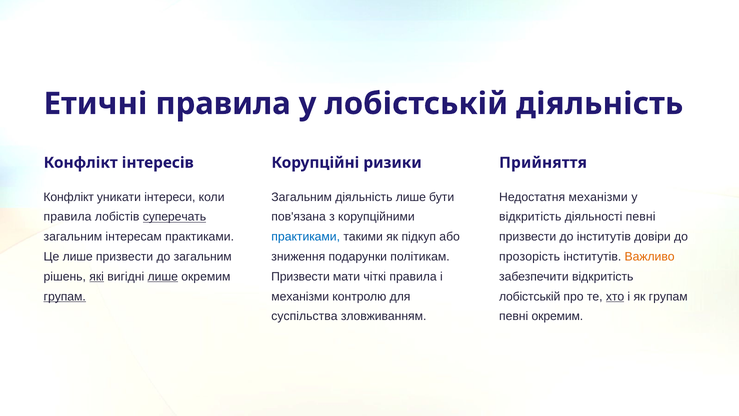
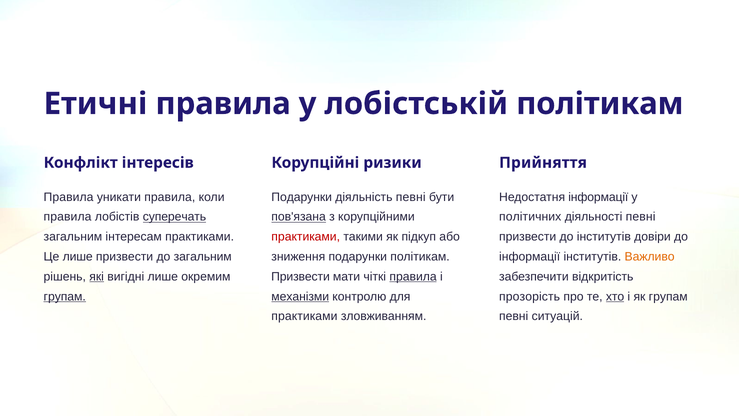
лобістській діяльність: діяльність -> політикам (600, 104)
Конфлікт: Конфлікт -> Правила (69, 197)
уникати інтереси: інтереси -> правила (170, 197)
Загальним: Загальним -> Подарунки (302, 197)
діяльність лише: лише -> певні (411, 197)
Недостатня механізми: механізми -> інформації (598, 197)
пов'язана underline: none -> present (299, 217)
відкритість: відкритість -> політичних (530, 217)
практиками colour: blue -> red (306, 237)
прозорість: прозорість -> інформації (530, 257)
лише underline: present -> none (163, 276)
правила underline: none -> present (413, 276)
механізми underline: none -> present (300, 296)
лобістській: лобістській -> прозорість (530, 296)
суспільства: суспільства -> практиками (304, 316)
певні окремим: окремим -> ситуацій (557, 316)
